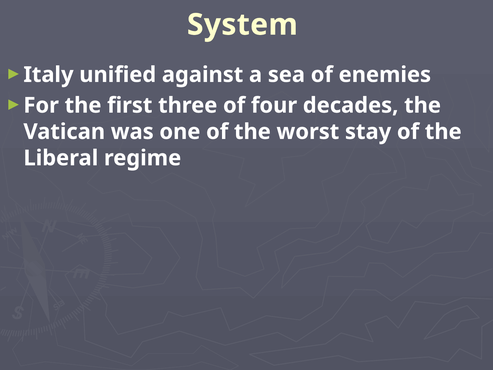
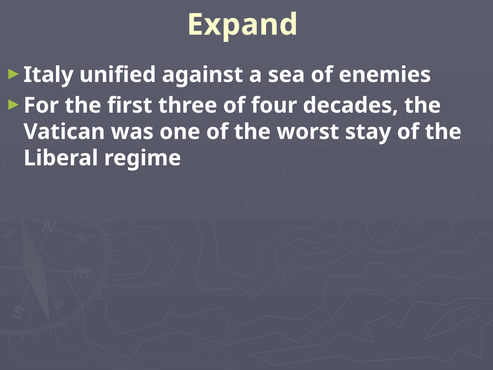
System: System -> Expand (242, 25)
